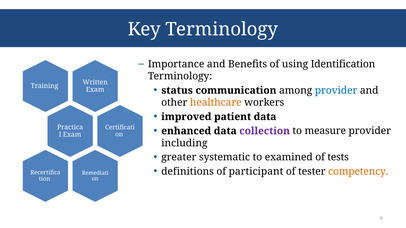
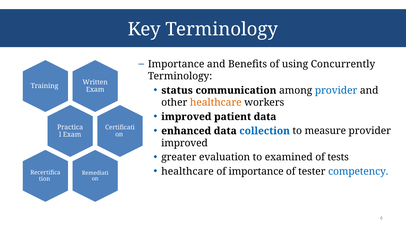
Identification: Identification -> Concurrently (343, 64)
collection colour: purple -> blue (265, 131)
including: including -> improved (184, 143)
systematic: systematic -> evaluation (225, 158)
definitions: definitions -> healthcare (188, 172)
of participant: participant -> importance (256, 172)
competency colour: orange -> blue (358, 172)
